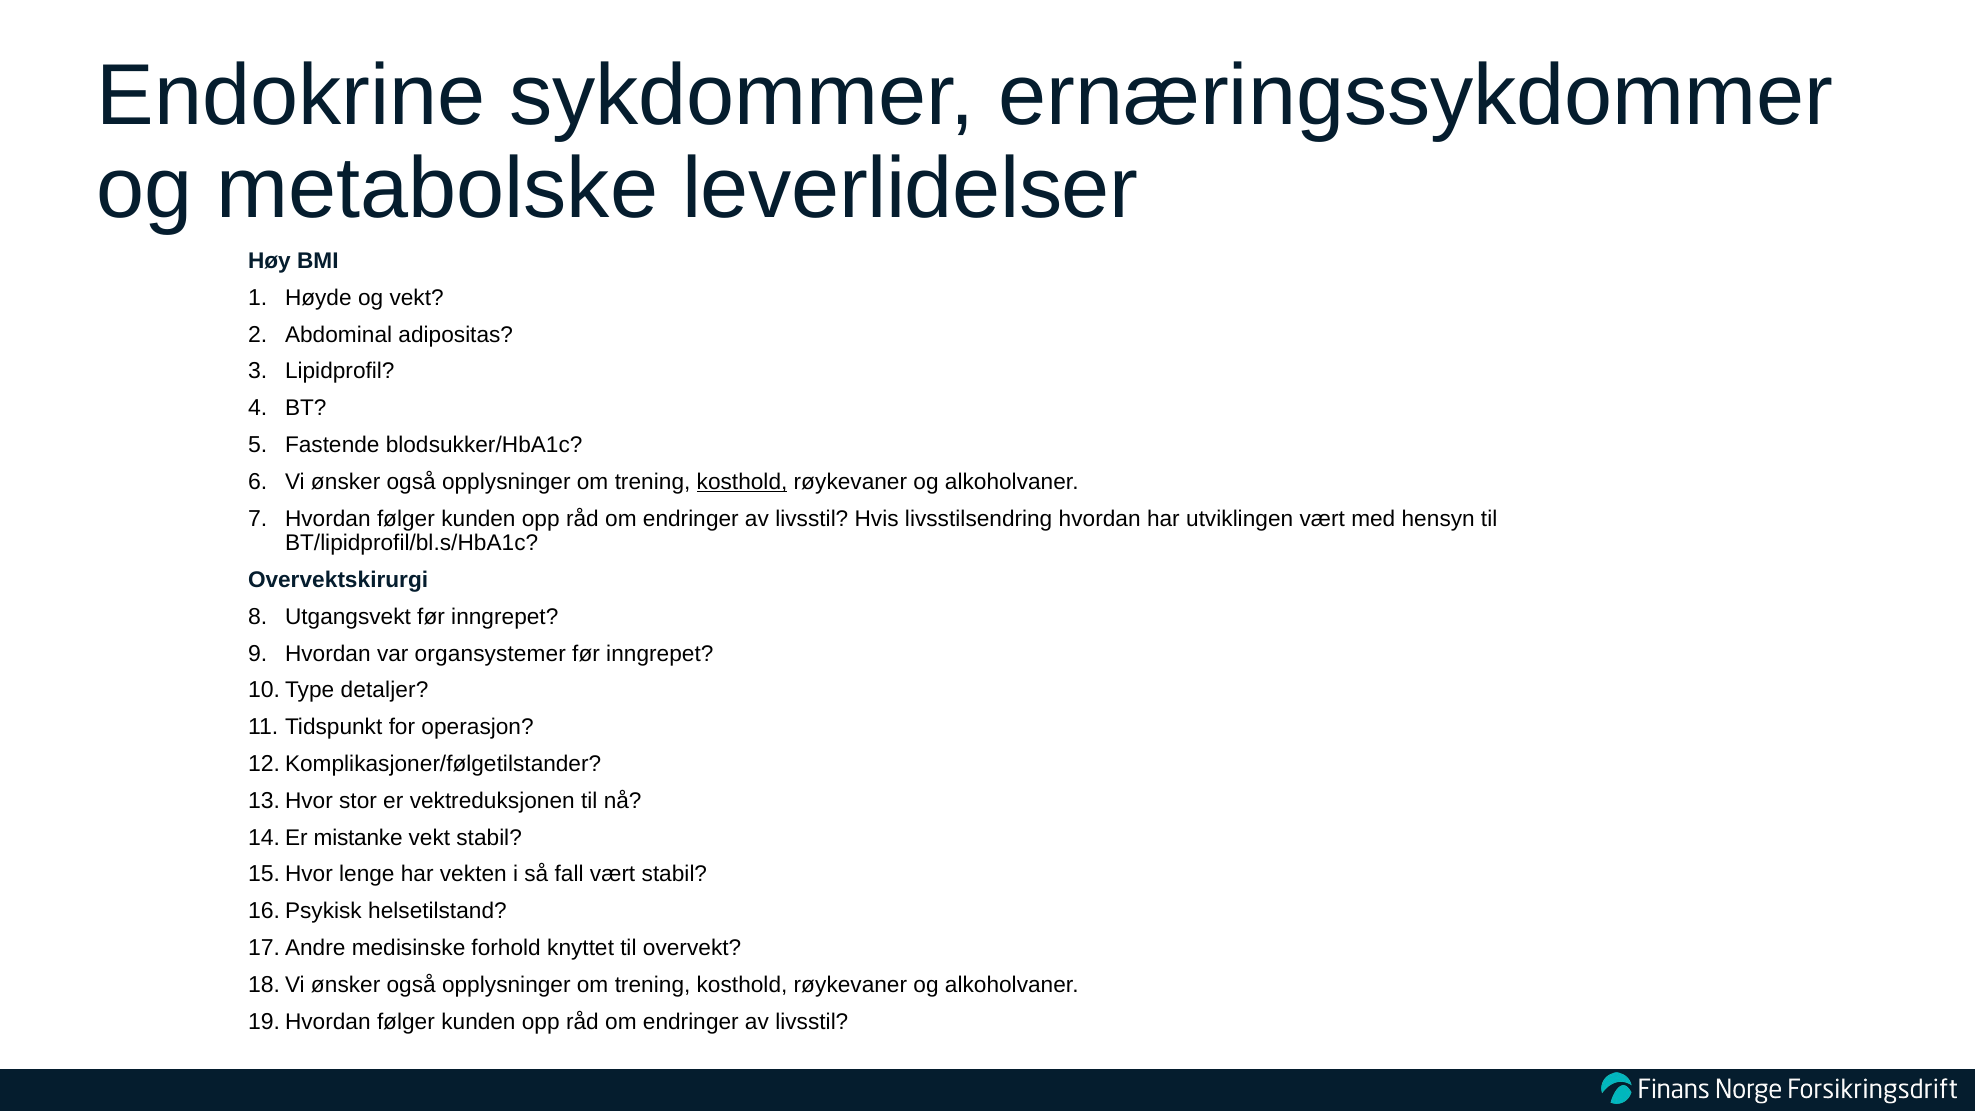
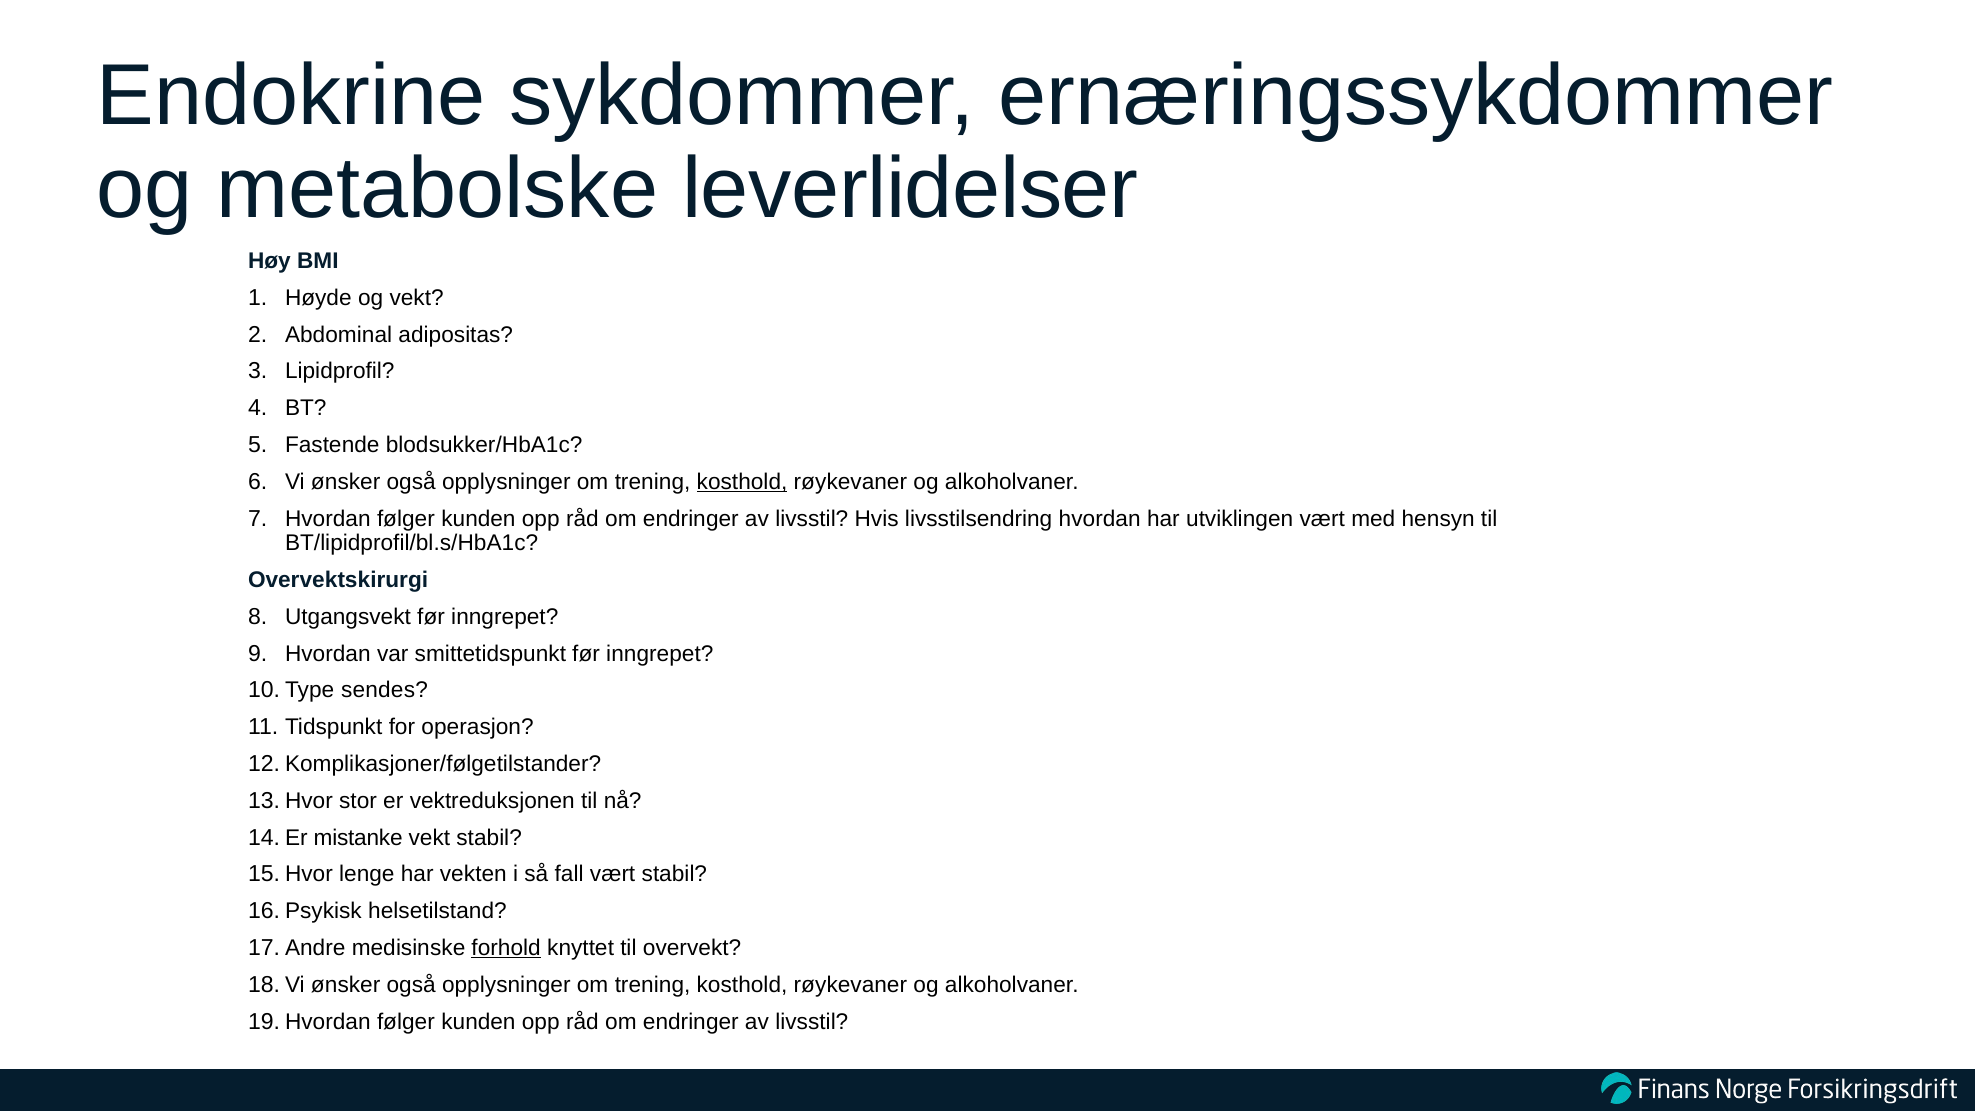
organsystemer: organsystemer -> smittetidspunkt (490, 653)
detaljer: detaljer -> sendes (384, 690)
forhold underline: none -> present (506, 948)
